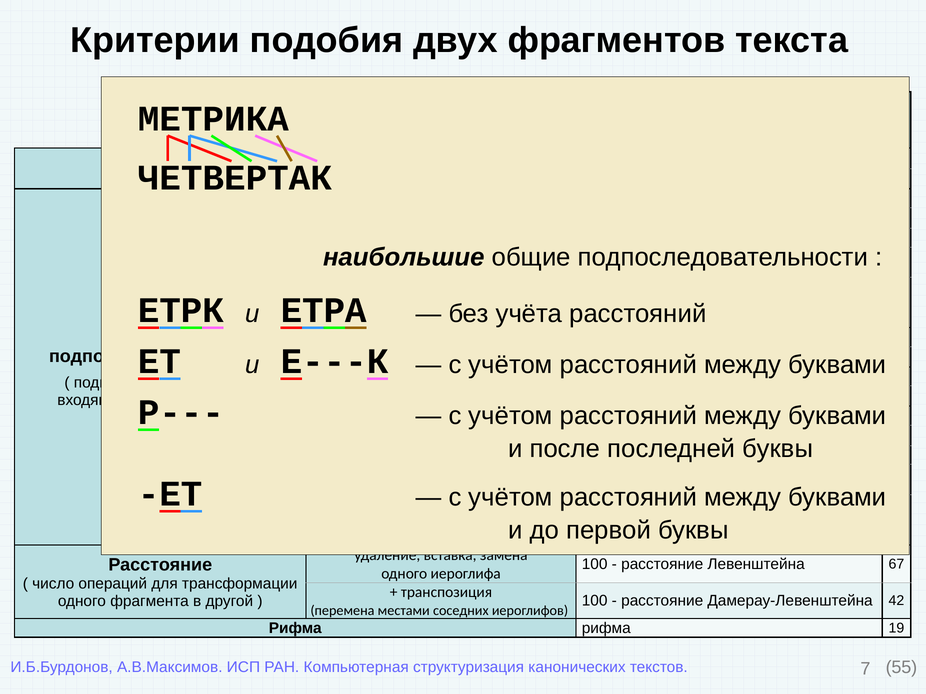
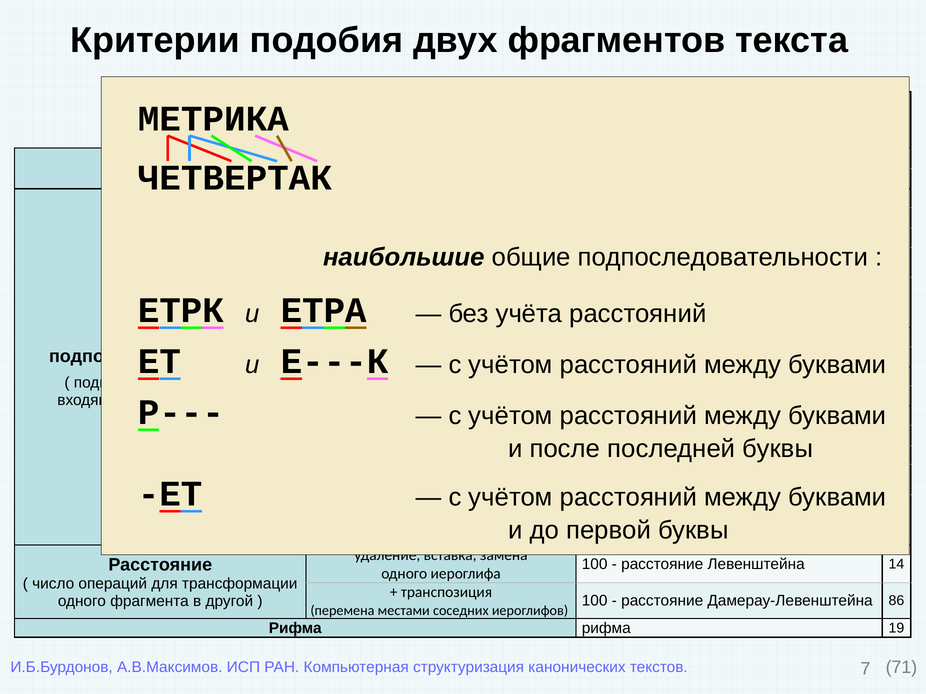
Левенштейна 67: 67 -> 14 (896, 564)
42: 42 -> 86 (896, 601)
55: 55 -> 71 (901, 668)
